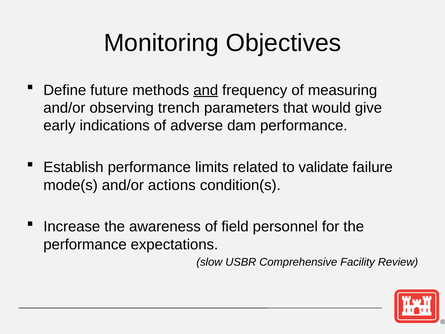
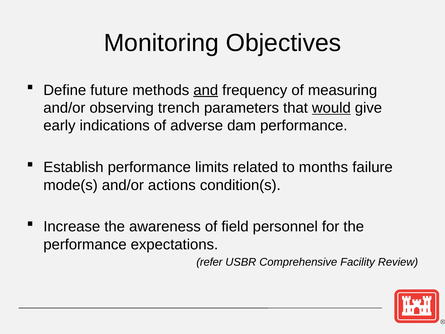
would underline: none -> present (331, 108)
validate: validate -> months (323, 167)
slow: slow -> refer (209, 262)
